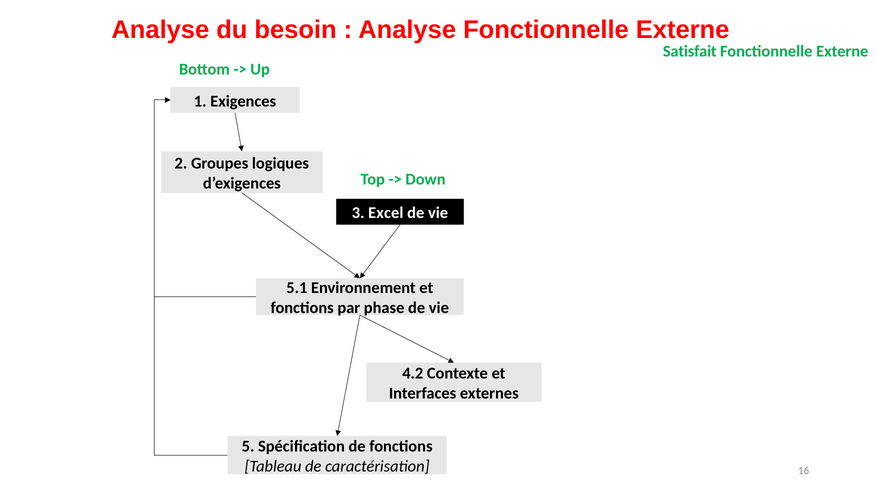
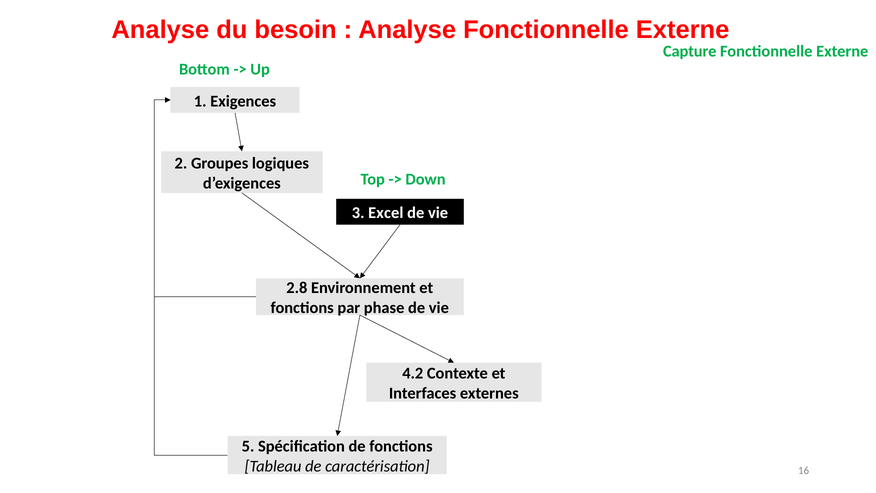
Satisfait: Satisfait -> Capture (690, 51)
5.1: 5.1 -> 2.8 (297, 288)
